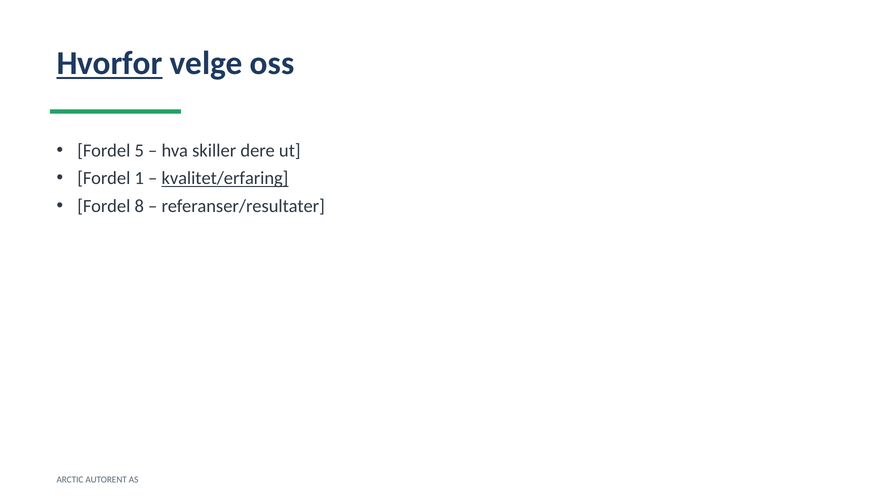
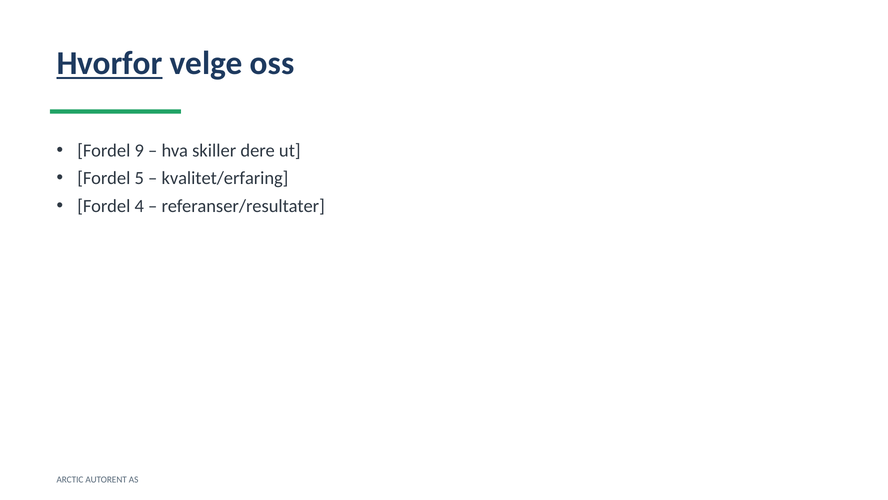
5: 5 -> 9 (139, 150)
1: 1 -> 5 (139, 178)
kvalitet/erfaring underline: present -> none (225, 178)
8: 8 -> 4 (139, 206)
